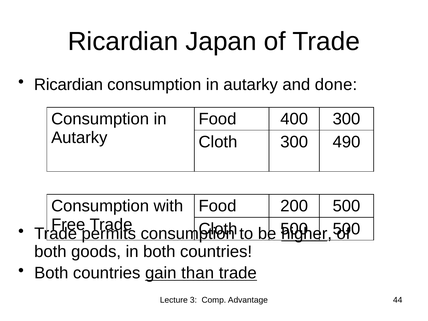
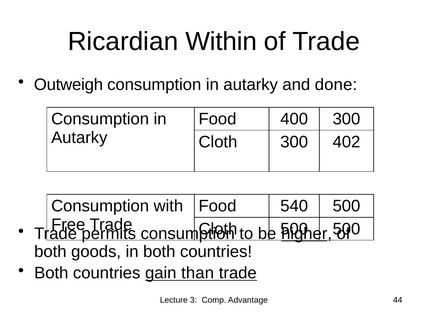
Japan: Japan -> Within (221, 41)
Ricardian: Ricardian -> Outweigh (68, 85)
490: 490 -> 402 (346, 142)
200: 200 -> 540 (294, 206)
